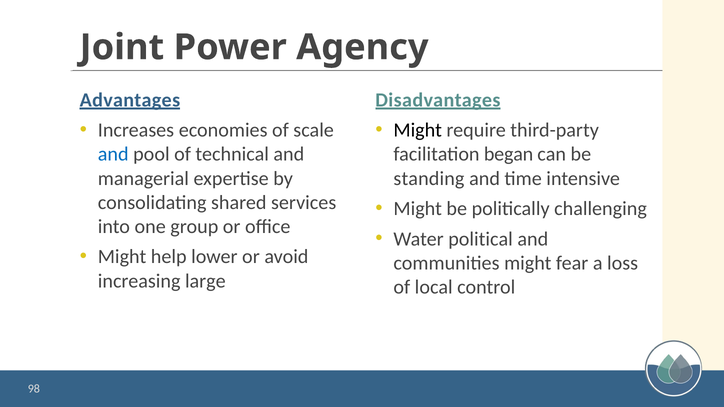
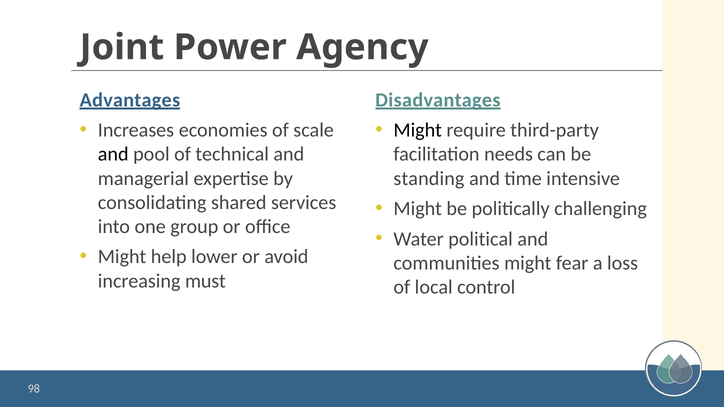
and colour: blue -> black (113, 154)
began: began -> needs (509, 154)
large: large -> must (205, 281)
